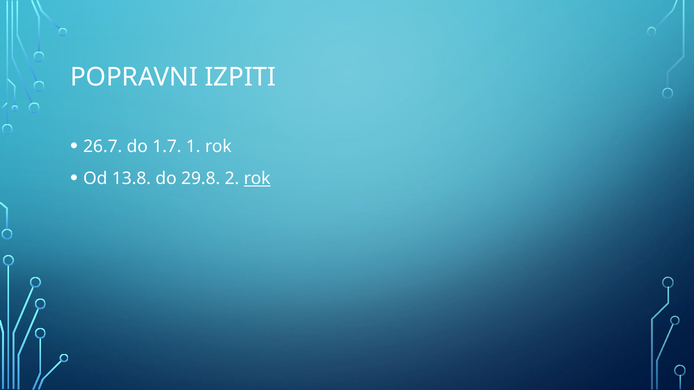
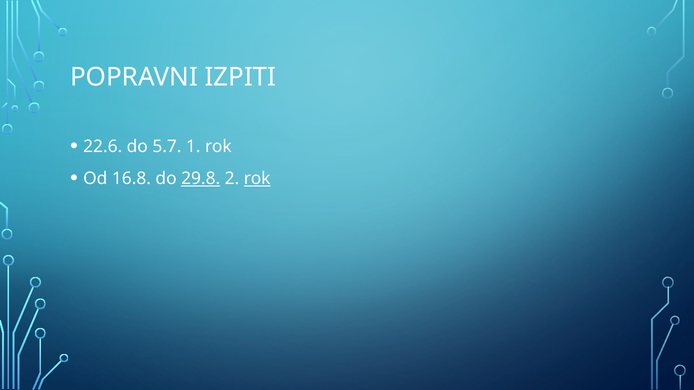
26.7: 26.7 -> 22.6 (103, 146)
1.7: 1.7 -> 5.7 (167, 146)
13.8: 13.8 -> 16.8 (131, 179)
29.8 underline: none -> present (201, 179)
